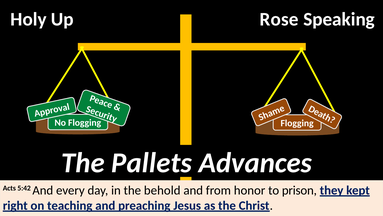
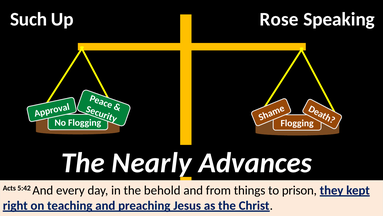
Holy: Holy -> Such (29, 19)
Pallets: Pallets -> Nearly (152, 163)
honor: honor -> things (250, 190)
